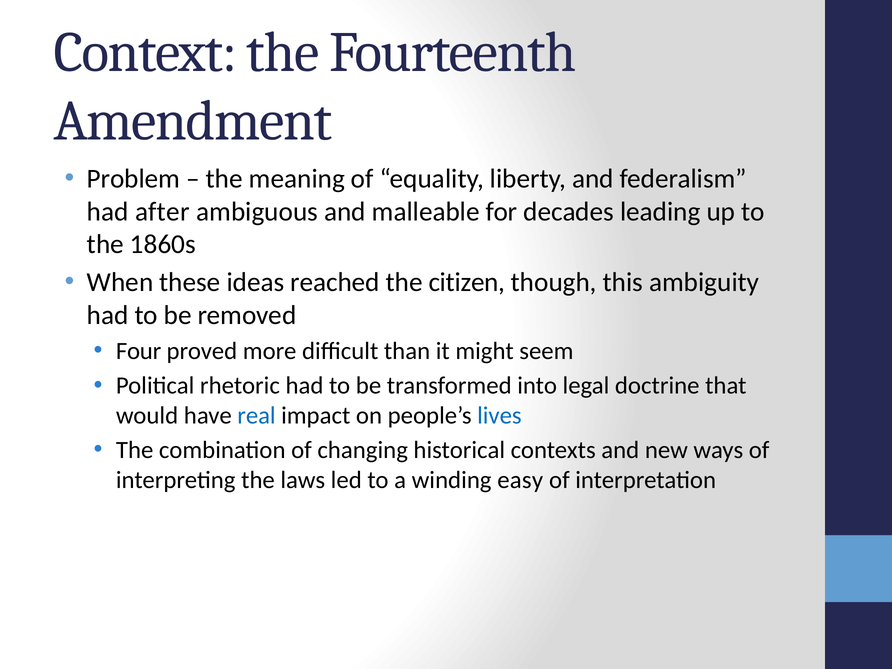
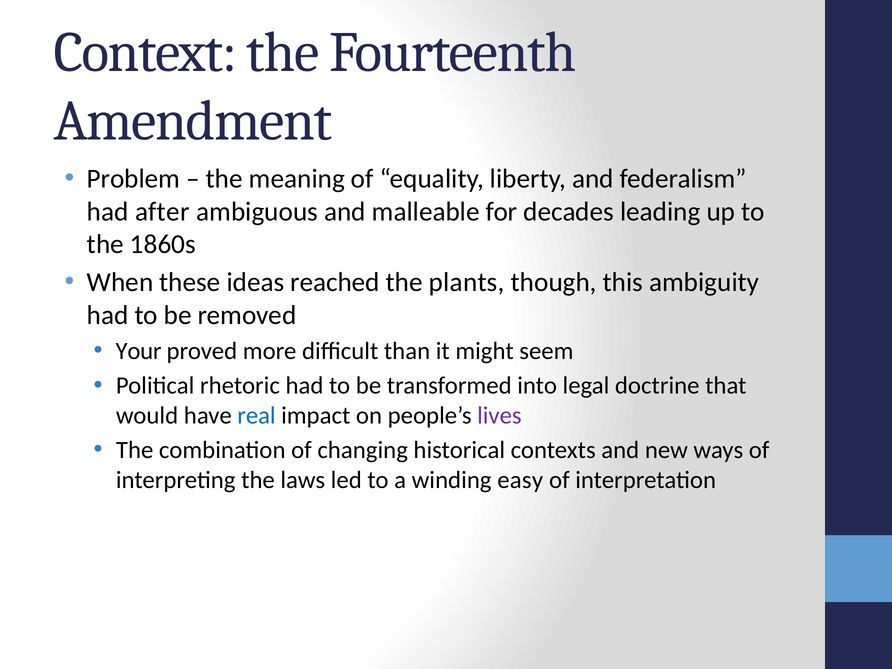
citizen: citizen -> plants (467, 282)
Four: Four -> Your (139, 351)
lives colour: blue -> purple (499, 415)
